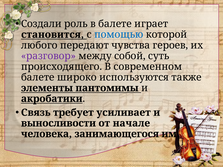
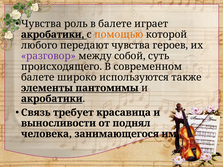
Создали: Создали -> Чувства (41, 24)
становится: становится -> акробатики (53, 35)
помощью colour: blue -> orange (119, 35)
усиливает: усиливает -> красавица (124, 113)
начале: начале -> поднял (131, 123)
